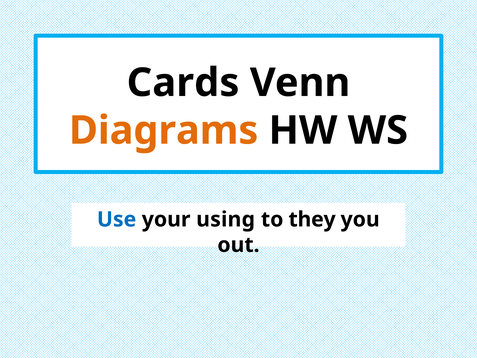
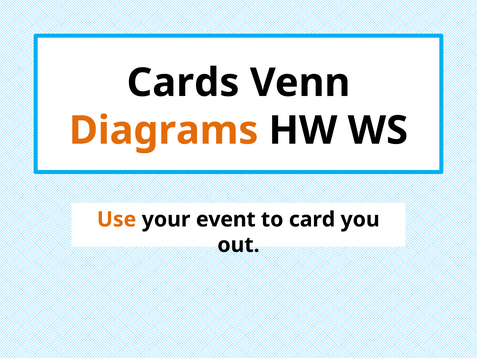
Use colour: blue -> orange (117, 219)
using: using -> event (226, 219)
they: they -> card (312, 219)
